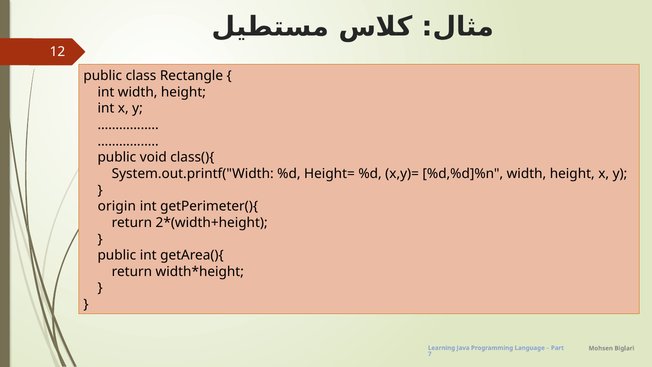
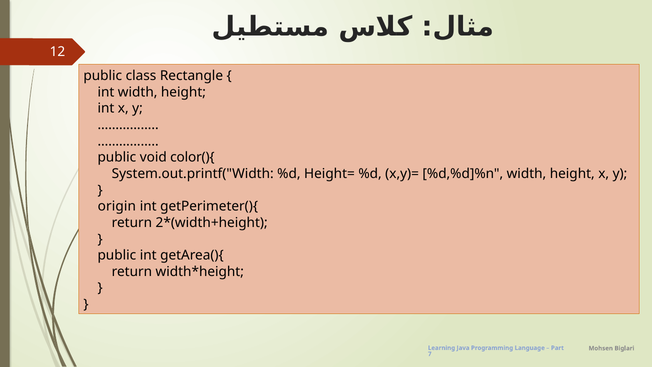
class(){: class(){ -> color(){ (192, 157)
